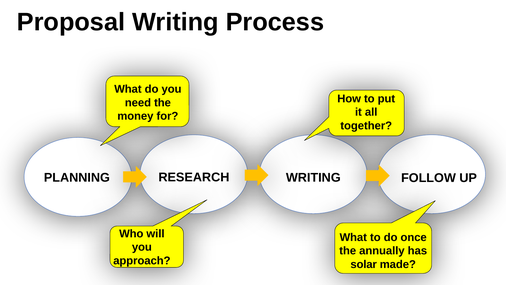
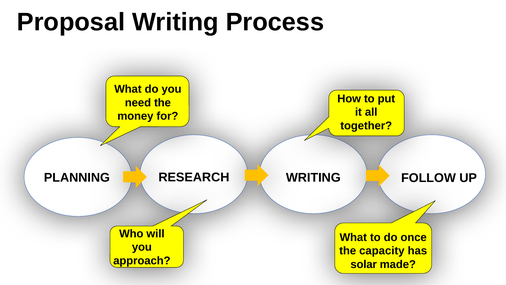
annually: annually -> capacity (382, 251)
